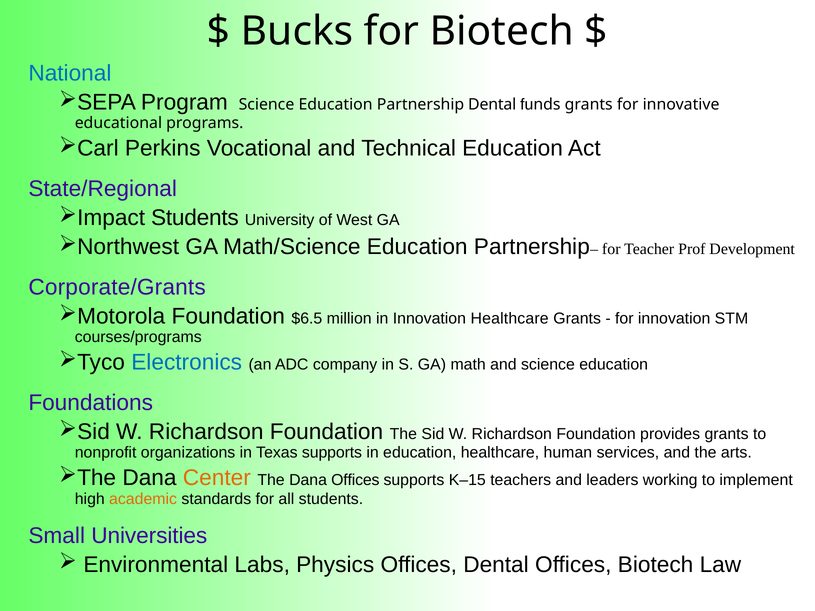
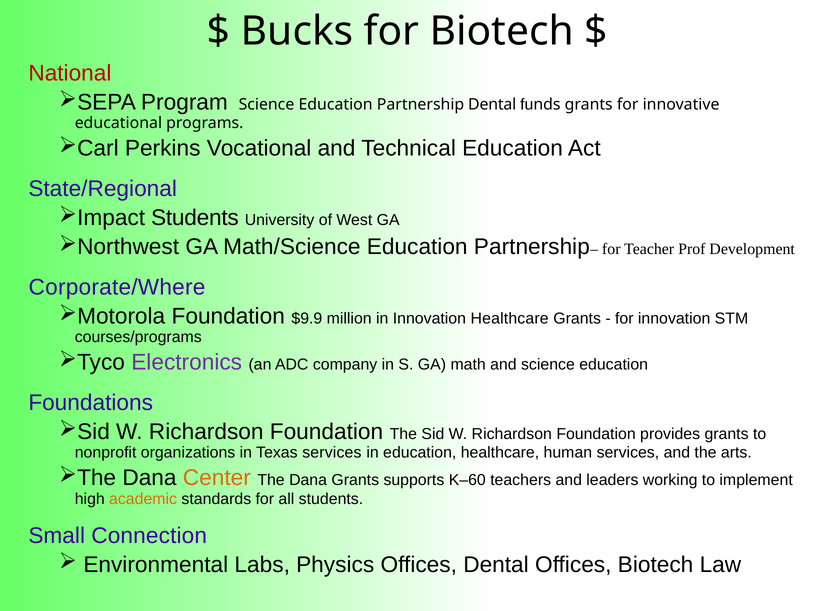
National colour: blue -> red (70, 73)
Corporate/Grants: Corporate/Grants -> Corporate/Where (117, 287)
$6.5: $6.5 -> $9.9 (307, 319)
Electronics colour: blue -> purple (187, 363)
Texas supports: supports -> services (332, 453)
Dana Offices: Offices -> Grants (355, 480)
K–15: K–15 -> K–60 (467, 480)
Universities: Universities -> Connection (149, 536)
